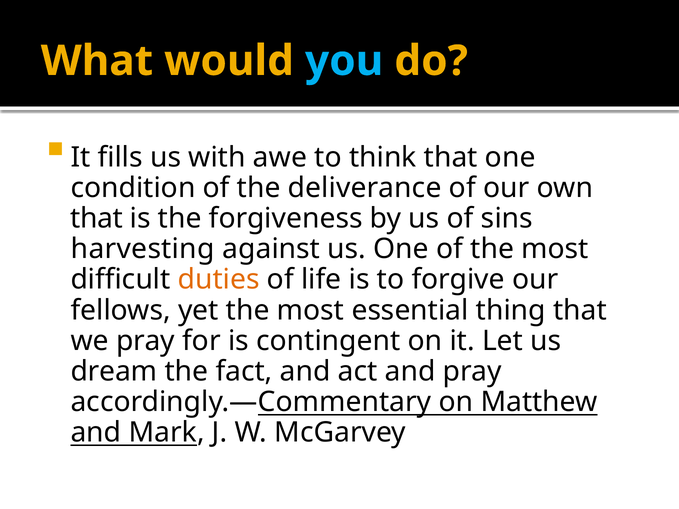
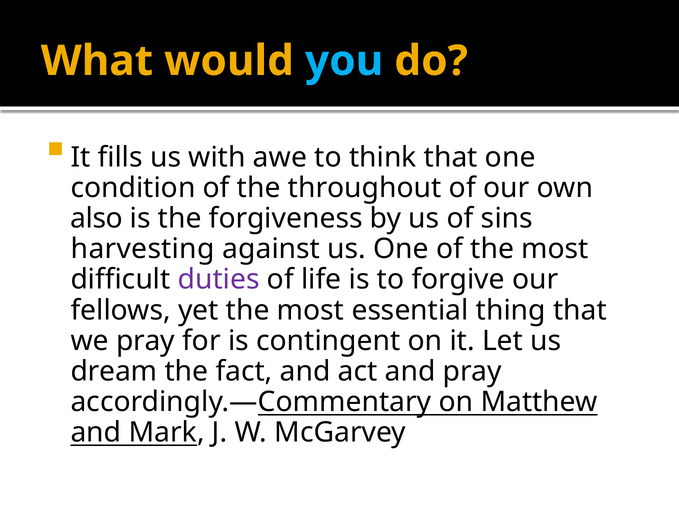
deliverance: deliverance -> throughout (365, 188)
that: that -> also (97, 219)
duties colour: orange -> purple (219, 280)
